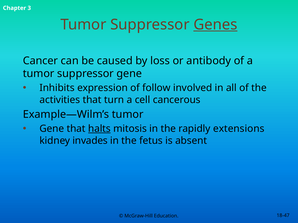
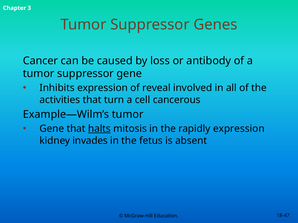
Genes underline: present -> none (215, 25)
follow: follow -> reveal (156, 88)
rapidly extensions: extensions -> expression (239, 129)
